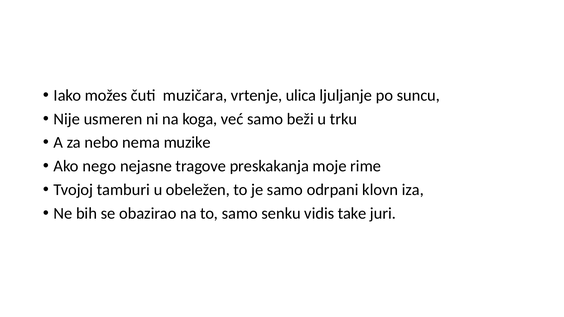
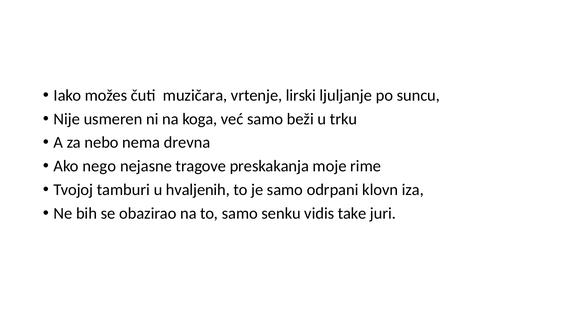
ulica: ulica -> lirski (301, 95)
muzike: muzike -> drevna (187, 143)
obeležen: obeležen -> hvaljenih (198, 190)
